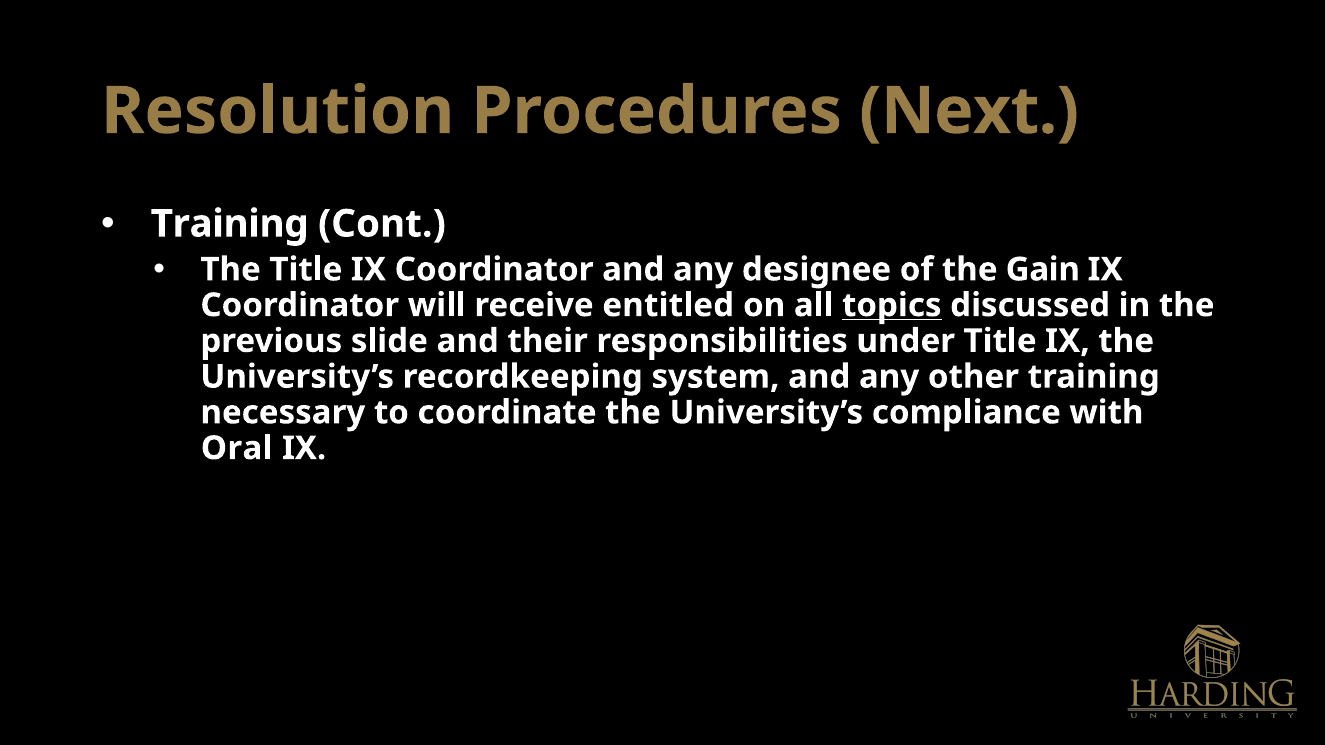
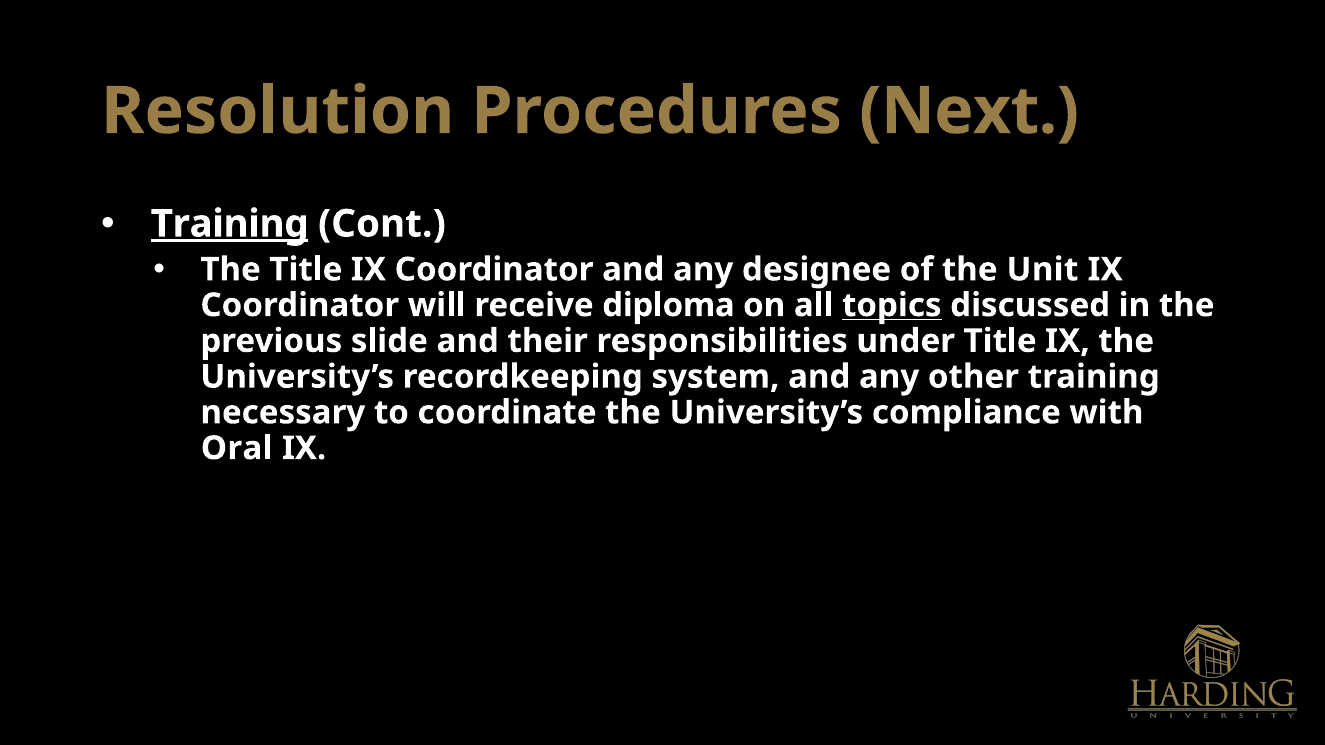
Training underline: none -> present (230, 224)
Gain: Gain -> Unit (1042, 270)
entitled: entitled -> diploma (668, 305)
